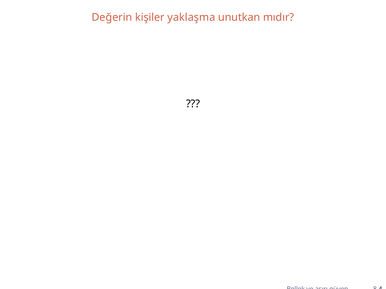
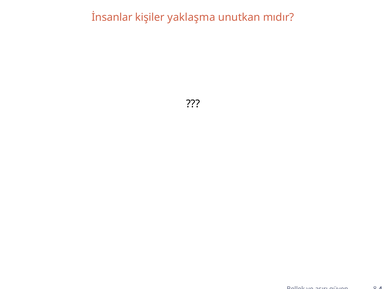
Değerin: Değerin -> İnsanlar (112, 17)
